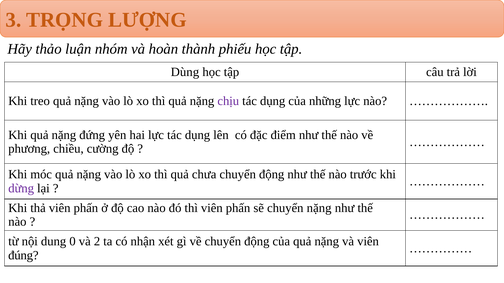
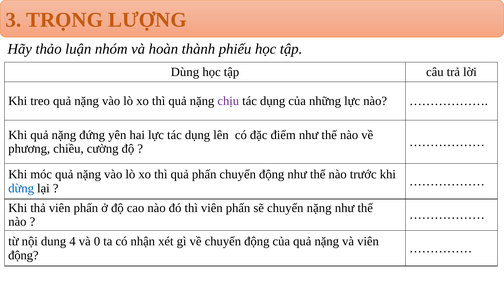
quả chưa: chưa -> phấn (204, 175)
dừng colour: purple -> blue (21, 189)
0: 0 -> 4 (72, 242)
2: 2 -> 0 (97, 242)
đúng: đúng -> động (23, 256)
